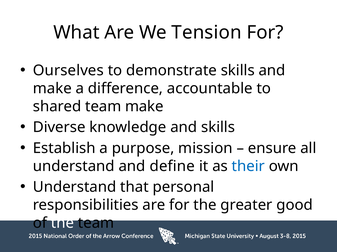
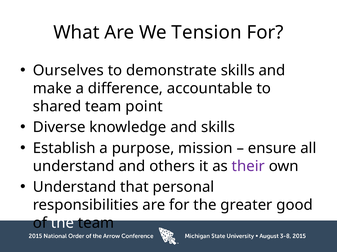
team make: make -> point (144, 107)
define: define -> others (172, 167)
their colour: blue -> purple (248, 167)
